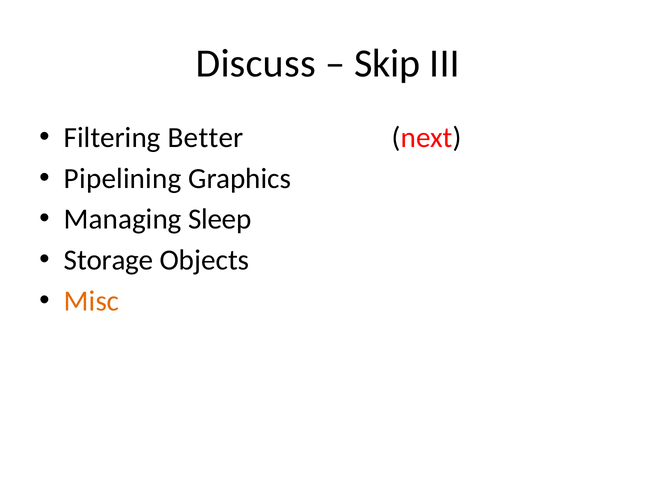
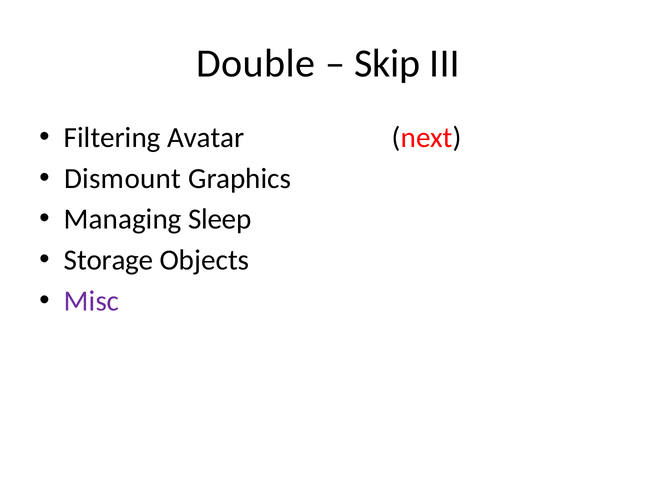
Discuss: Discuss -> Double (256, 64)
Better: Better -> Avatar (206, 138)
Pipelining: Pipelining -> Dismount (123, 178)
Misc colour: orange -> purple (92, 301)
